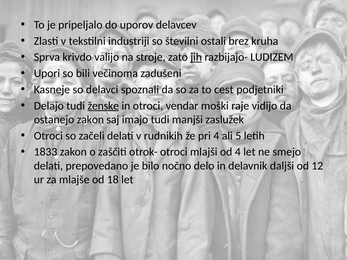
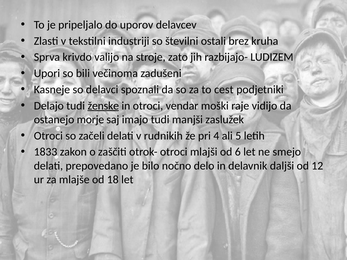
jih underline: present -> none (196, 57)
ostanejo zakon: zakon -> morje (90, 120)
od 4: 4 -> 6 (238, 152)
